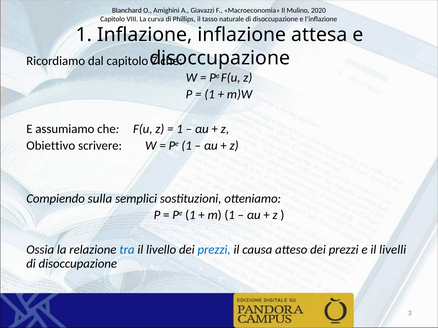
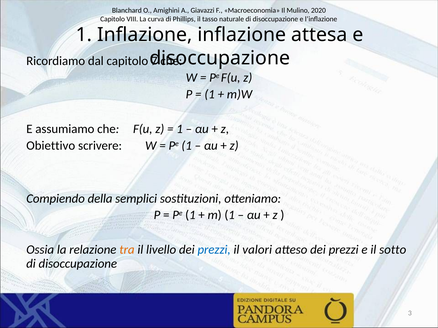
sulla: sulla -> della (100, 199)
tra colour: blue -> orange (127, 250)
causa: causa -> valori (257, 250)
livelli: livelli -> sotto (393, 250)
